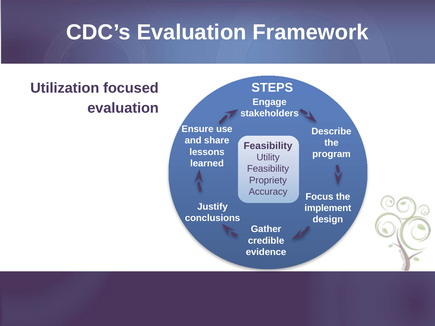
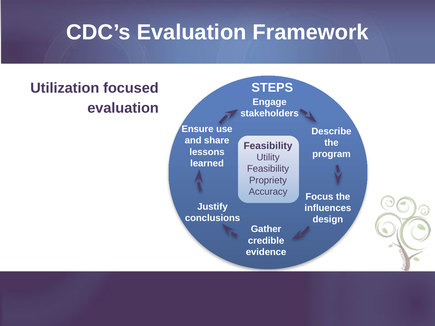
implement: implement -> influences (328, 208)
